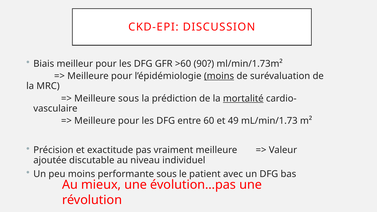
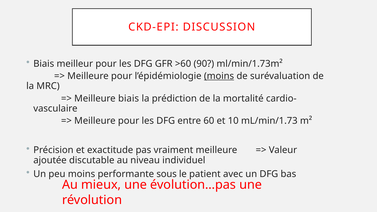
Meilleure sous: sous -> biais (129, 98)
mortalité underline: present -> none (243, 98)
49: 49 -> 10 (233, 121)
